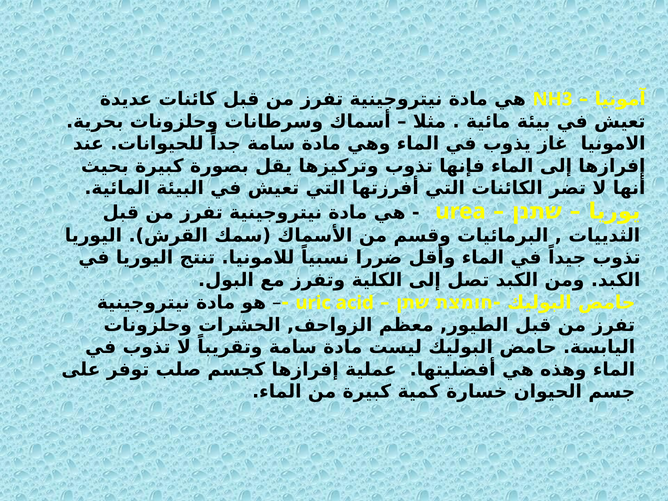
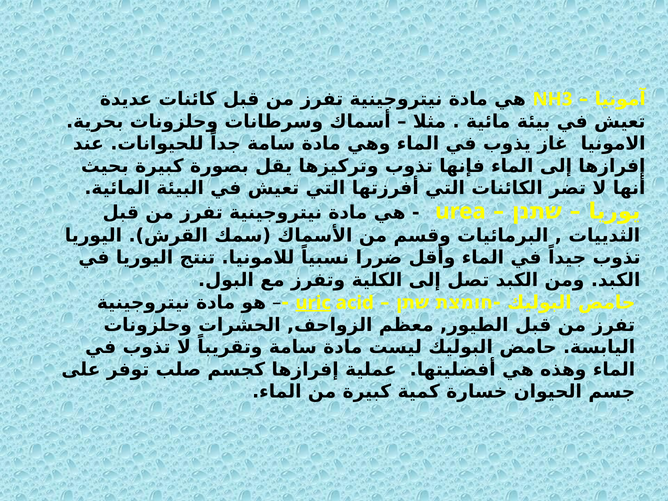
uric underline: none -> present (313, 303)
